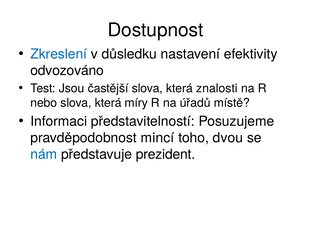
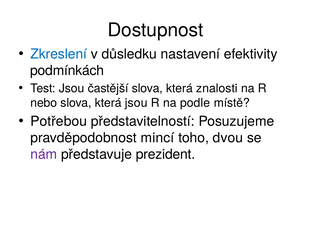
odvozováno: odvozováno -> podmínkách (67, 71)
která míry: míry -> jsou (136, 103)
úřadů: úřadů -> podle (195, 103)
Informaci: Informaci -> Potřebou (59, 121)
nám colour: blue -> purple (44, 155)
